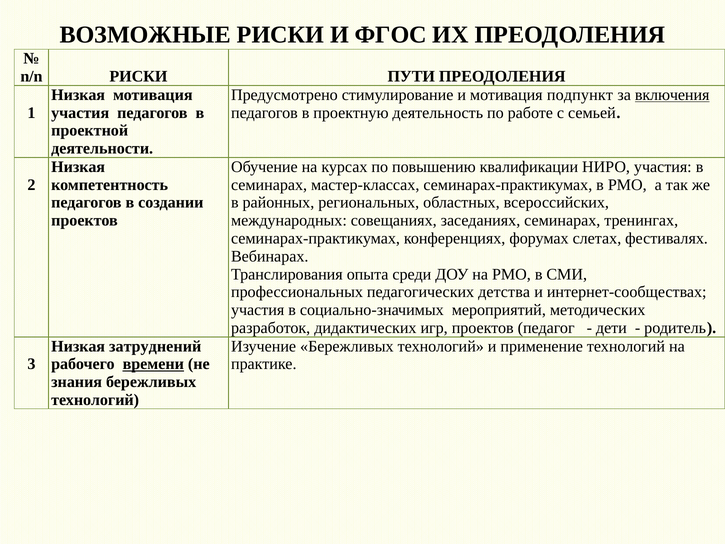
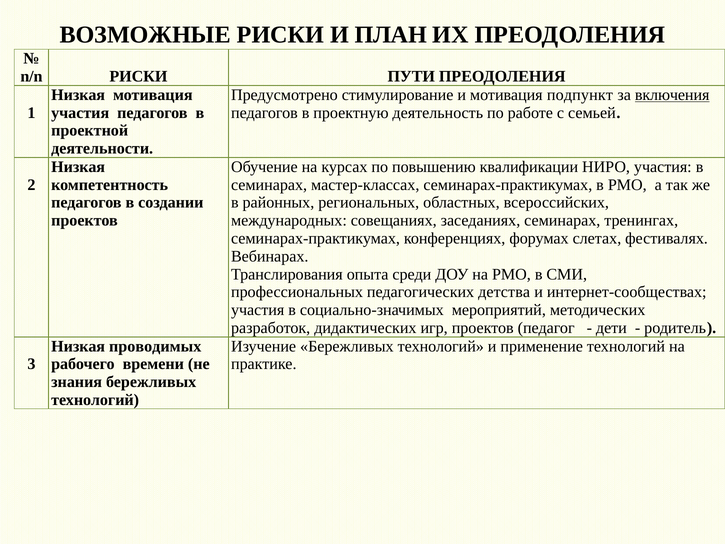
ФГОС: ФГОС -> ПЛАН (391, 35)
затруднений: затруднений -> проводимых (155, 346)
времени underline: present -> none (153, 364)
